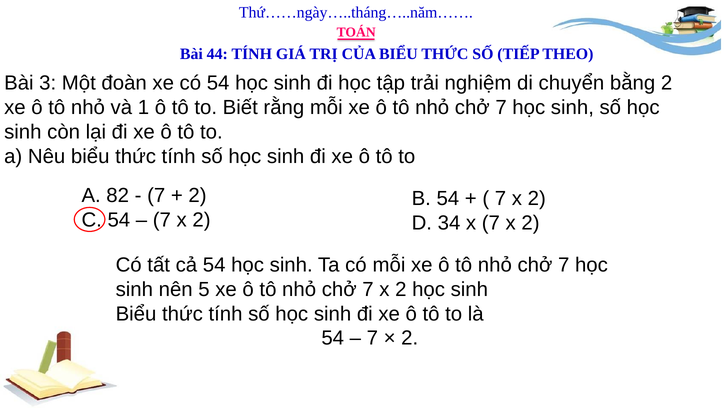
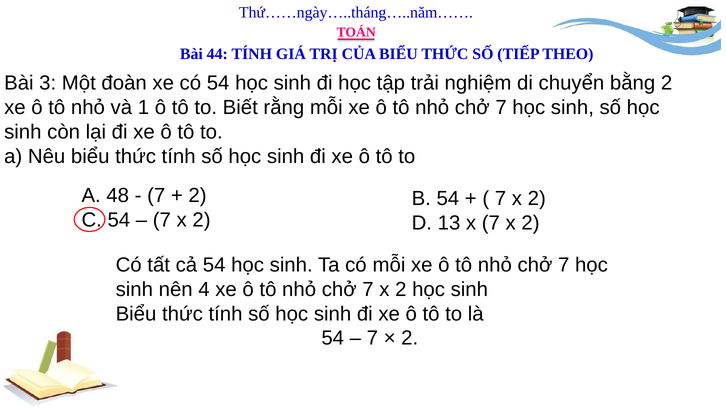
82: 82 -> 48 (118, 195)
34: 34 -> 13 (449, 223)
5: 5 -> 4 (204, 289)
